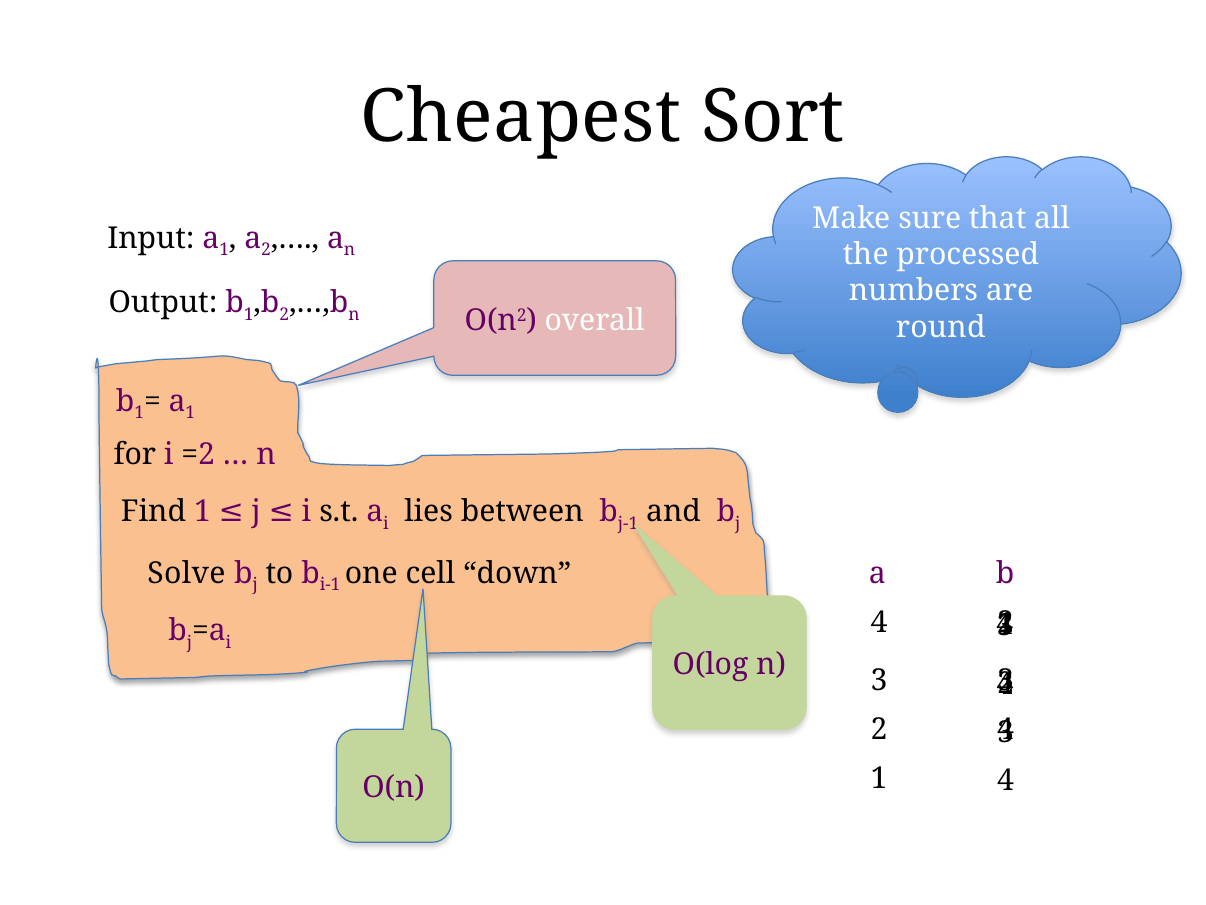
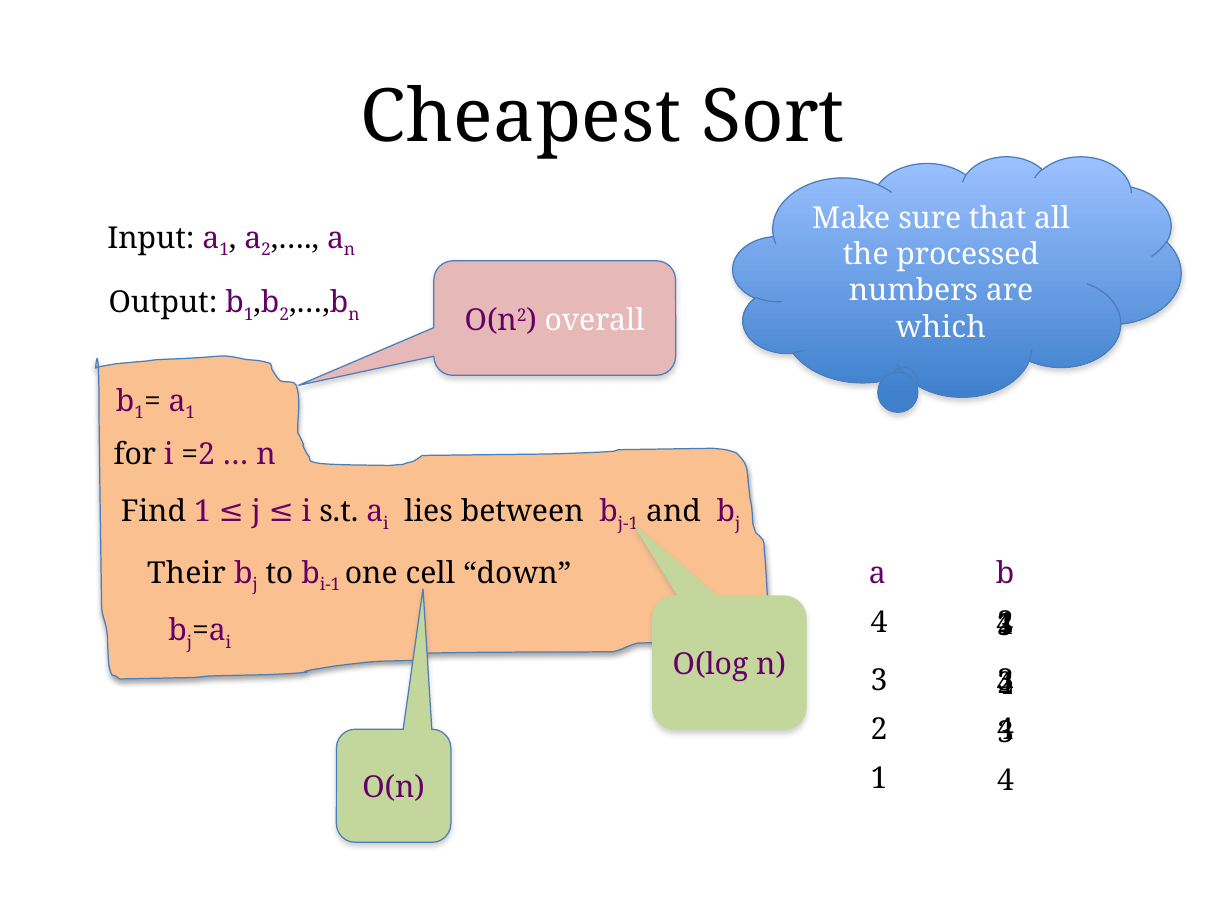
round: round -> which (941, 327)
Solve: Solve -> Their (186, 573)
